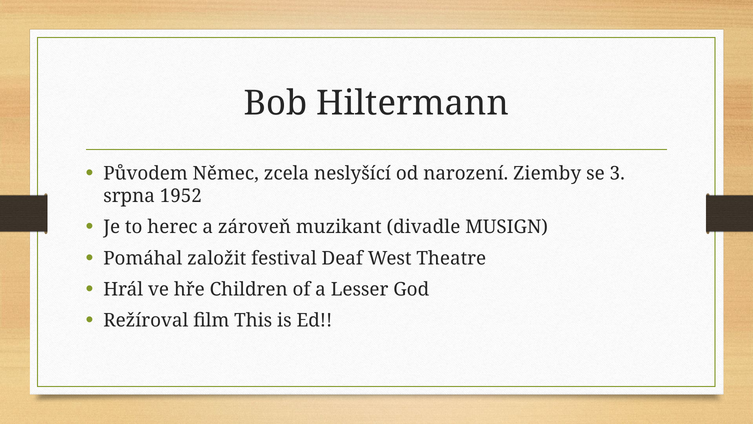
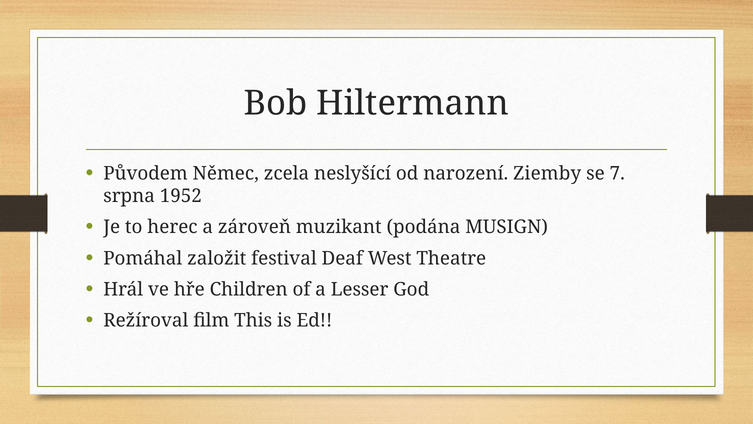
3: 3 -> 7 (617, 173)
divadle: divadle -> podána (423, 227)
